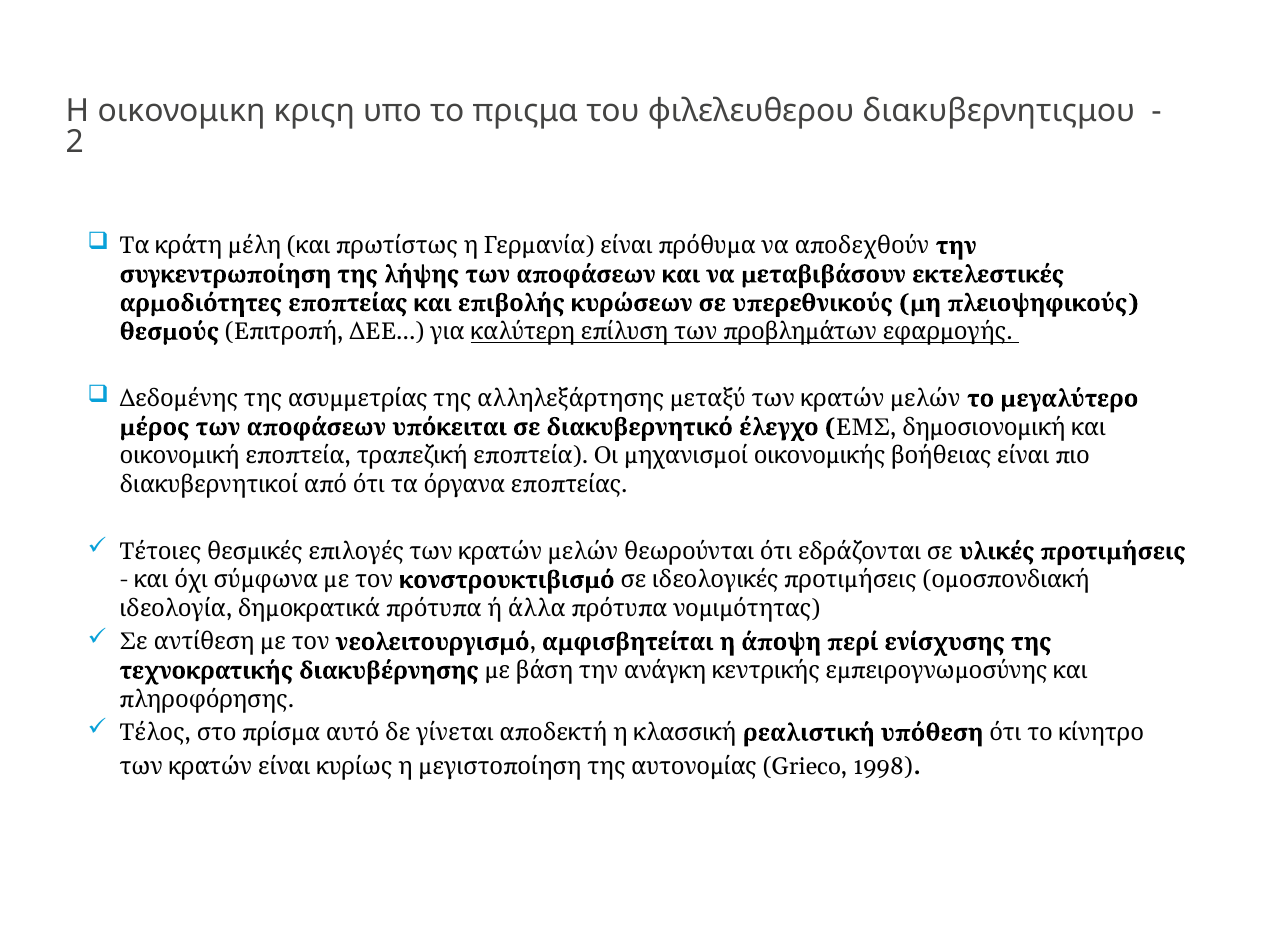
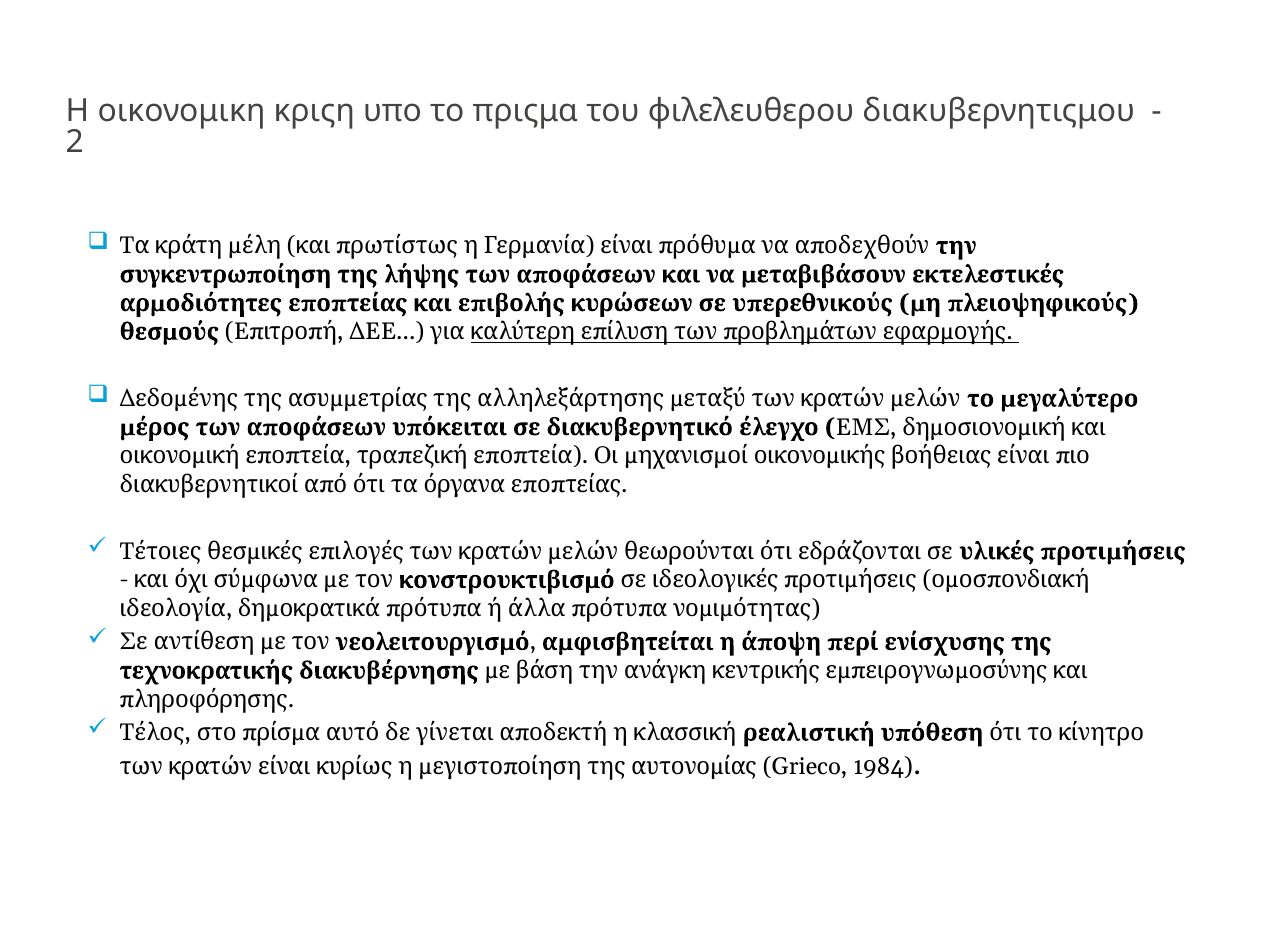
1998: 1998 -> 1984 (883, 766)
